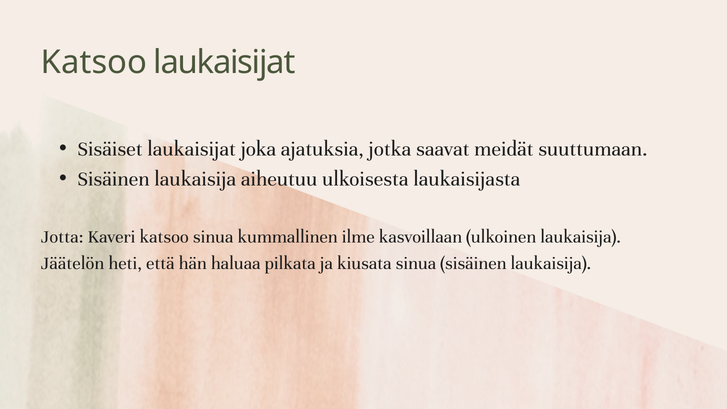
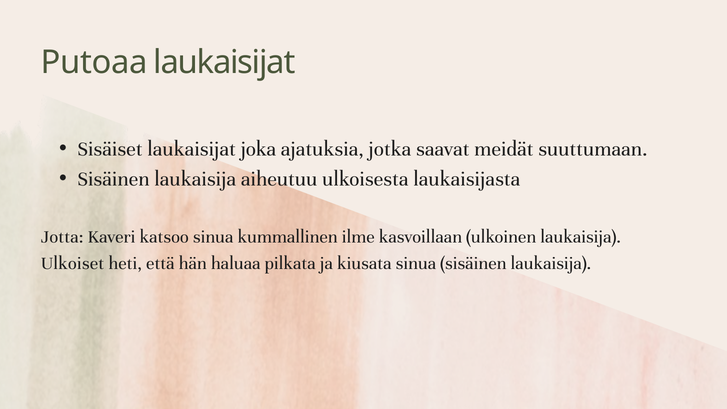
Katsoo: Katsoo -> Putoaa (94, 62)
Jäätelön: Jäätelön -> Ulkoiset (73, 263)
